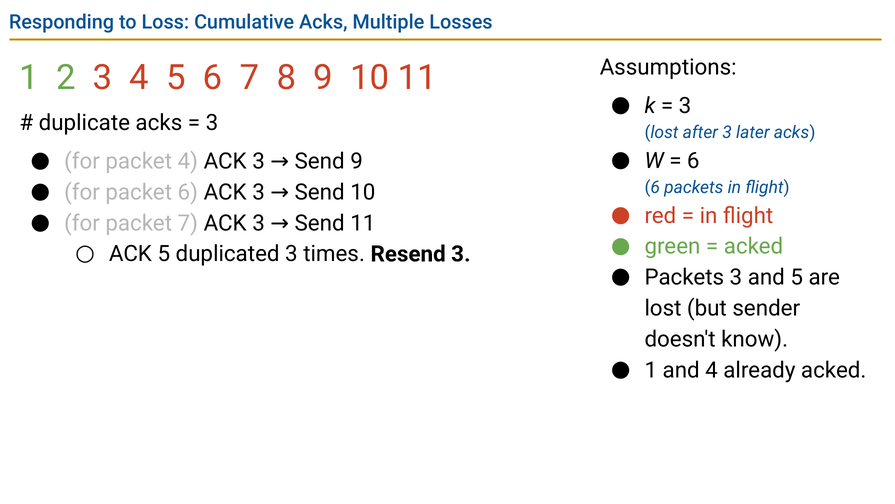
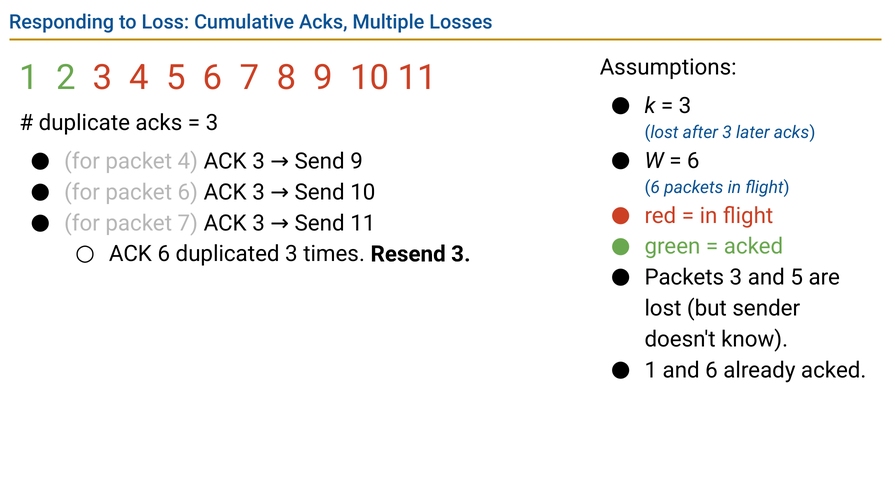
ACK 5: 5 -> 6 (164, 254)
and 4: 4 -> 6 (711, 370)
